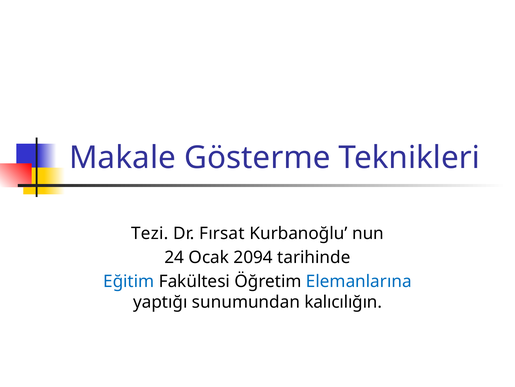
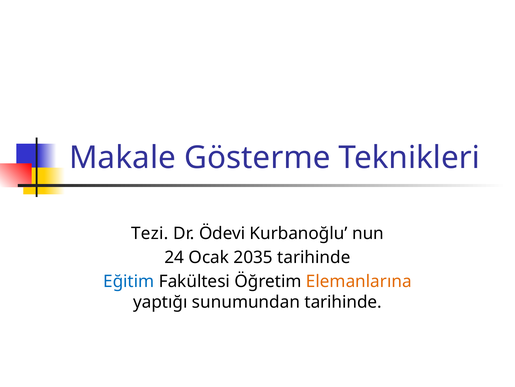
Fırsat: Fırsat -> Ödevi (222, 233)
2094: 2094 -> 2035 (253, 257)
Elemanlarına colour: blue -> orange (359, 281)
sunumundan kalıcılığın: kalıcılığın -> tarihinde (343, 302)
